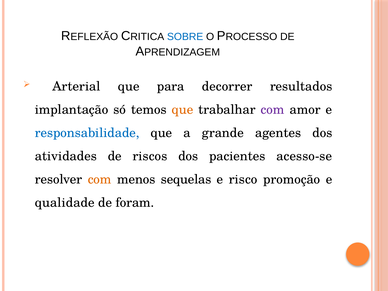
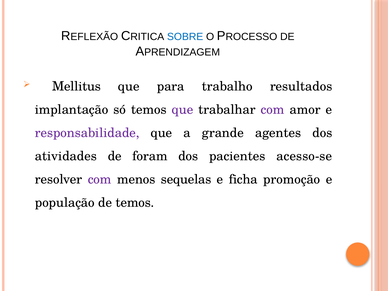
Arterial: Arterial -> Mellitus (77, 86)
decorrer: decorrer -> trabalho (227, 86)
que colour: orange -> purple (182, 110)
responsabilidade colour: blue -> purple (87, 133)
riscos: riscos -> foram (150, 156)
com colour: orange -> purple (100, 179)
risco: risco -> ficha (243, 179)
qualidade: qualidade -> população (65, 203)
de foram: foram -> temos (135, 203)
